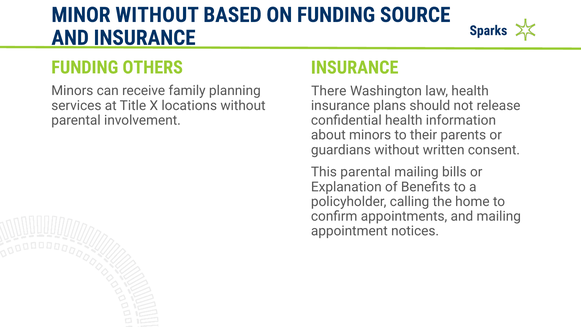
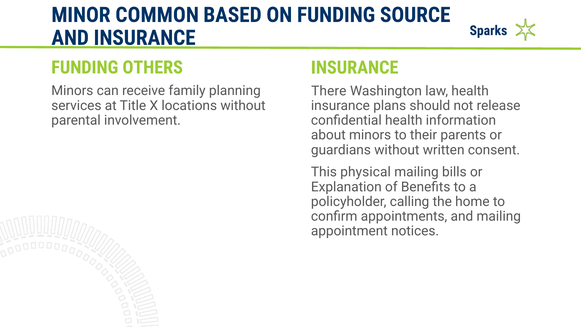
MINOR WITHOUT: WITHOUT -> COMMON (157, 15)
This parental: parental -> physical (366, 172)
